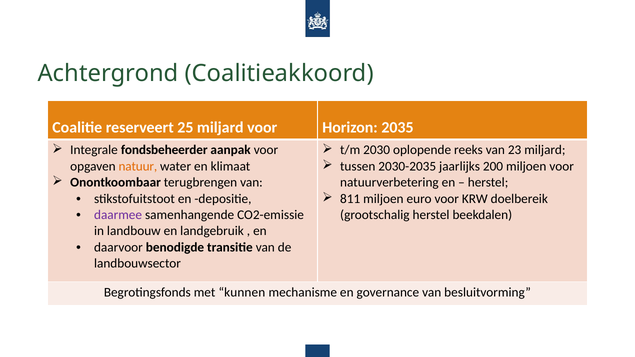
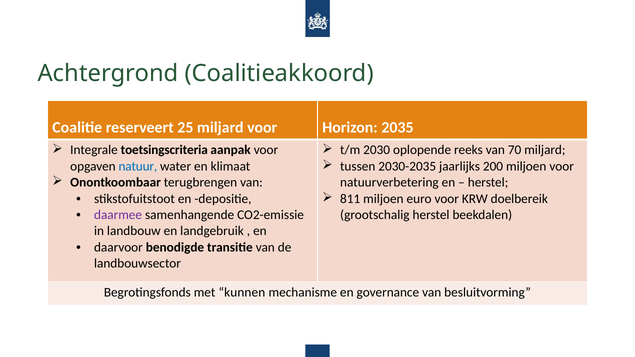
fondsbeheerder: fondsbeheerder -> toetsingscriteria (164, 150)
23: 23 -> 70 (515, 150)
natuur colour: orange -> blue (138, 166)
